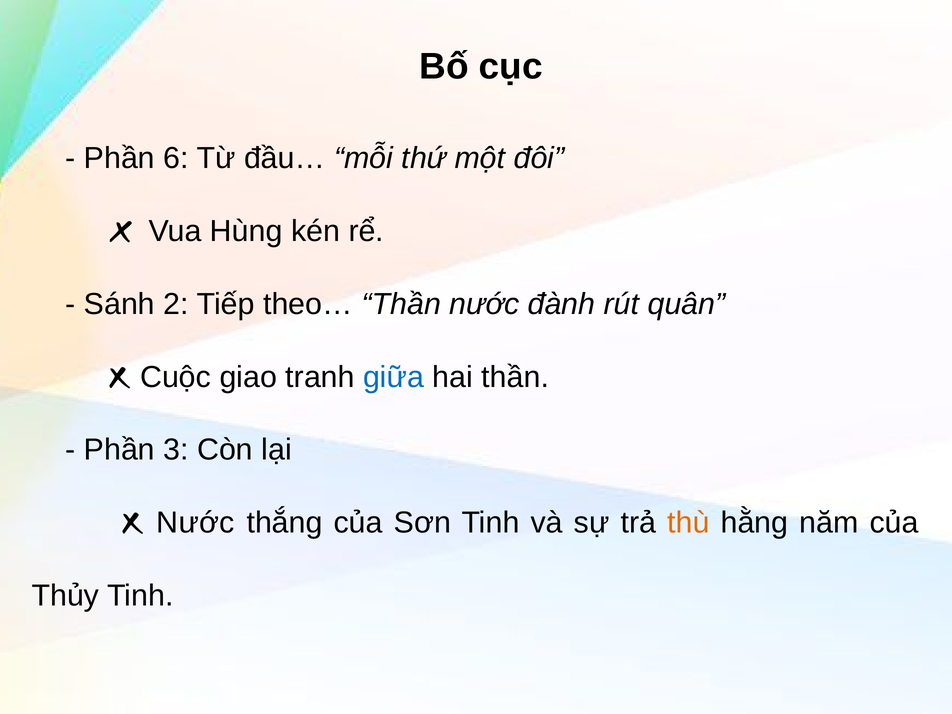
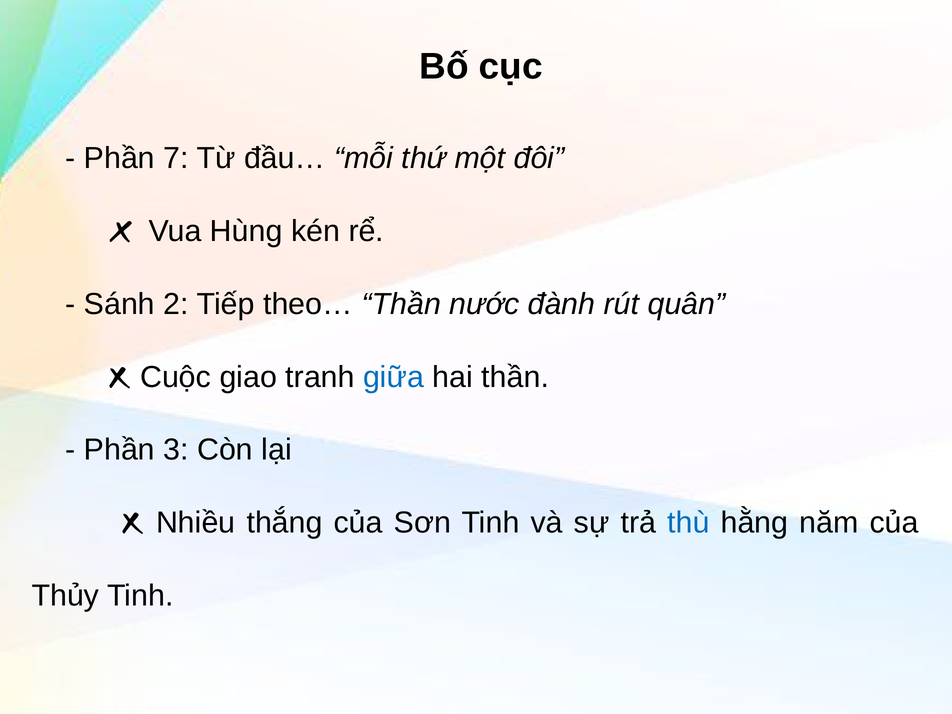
6: 6 -> 7 (176, 158)
Nước: Nước -> Nhiều (196, 523)
thù colour: orange -> blue (688, 523)
